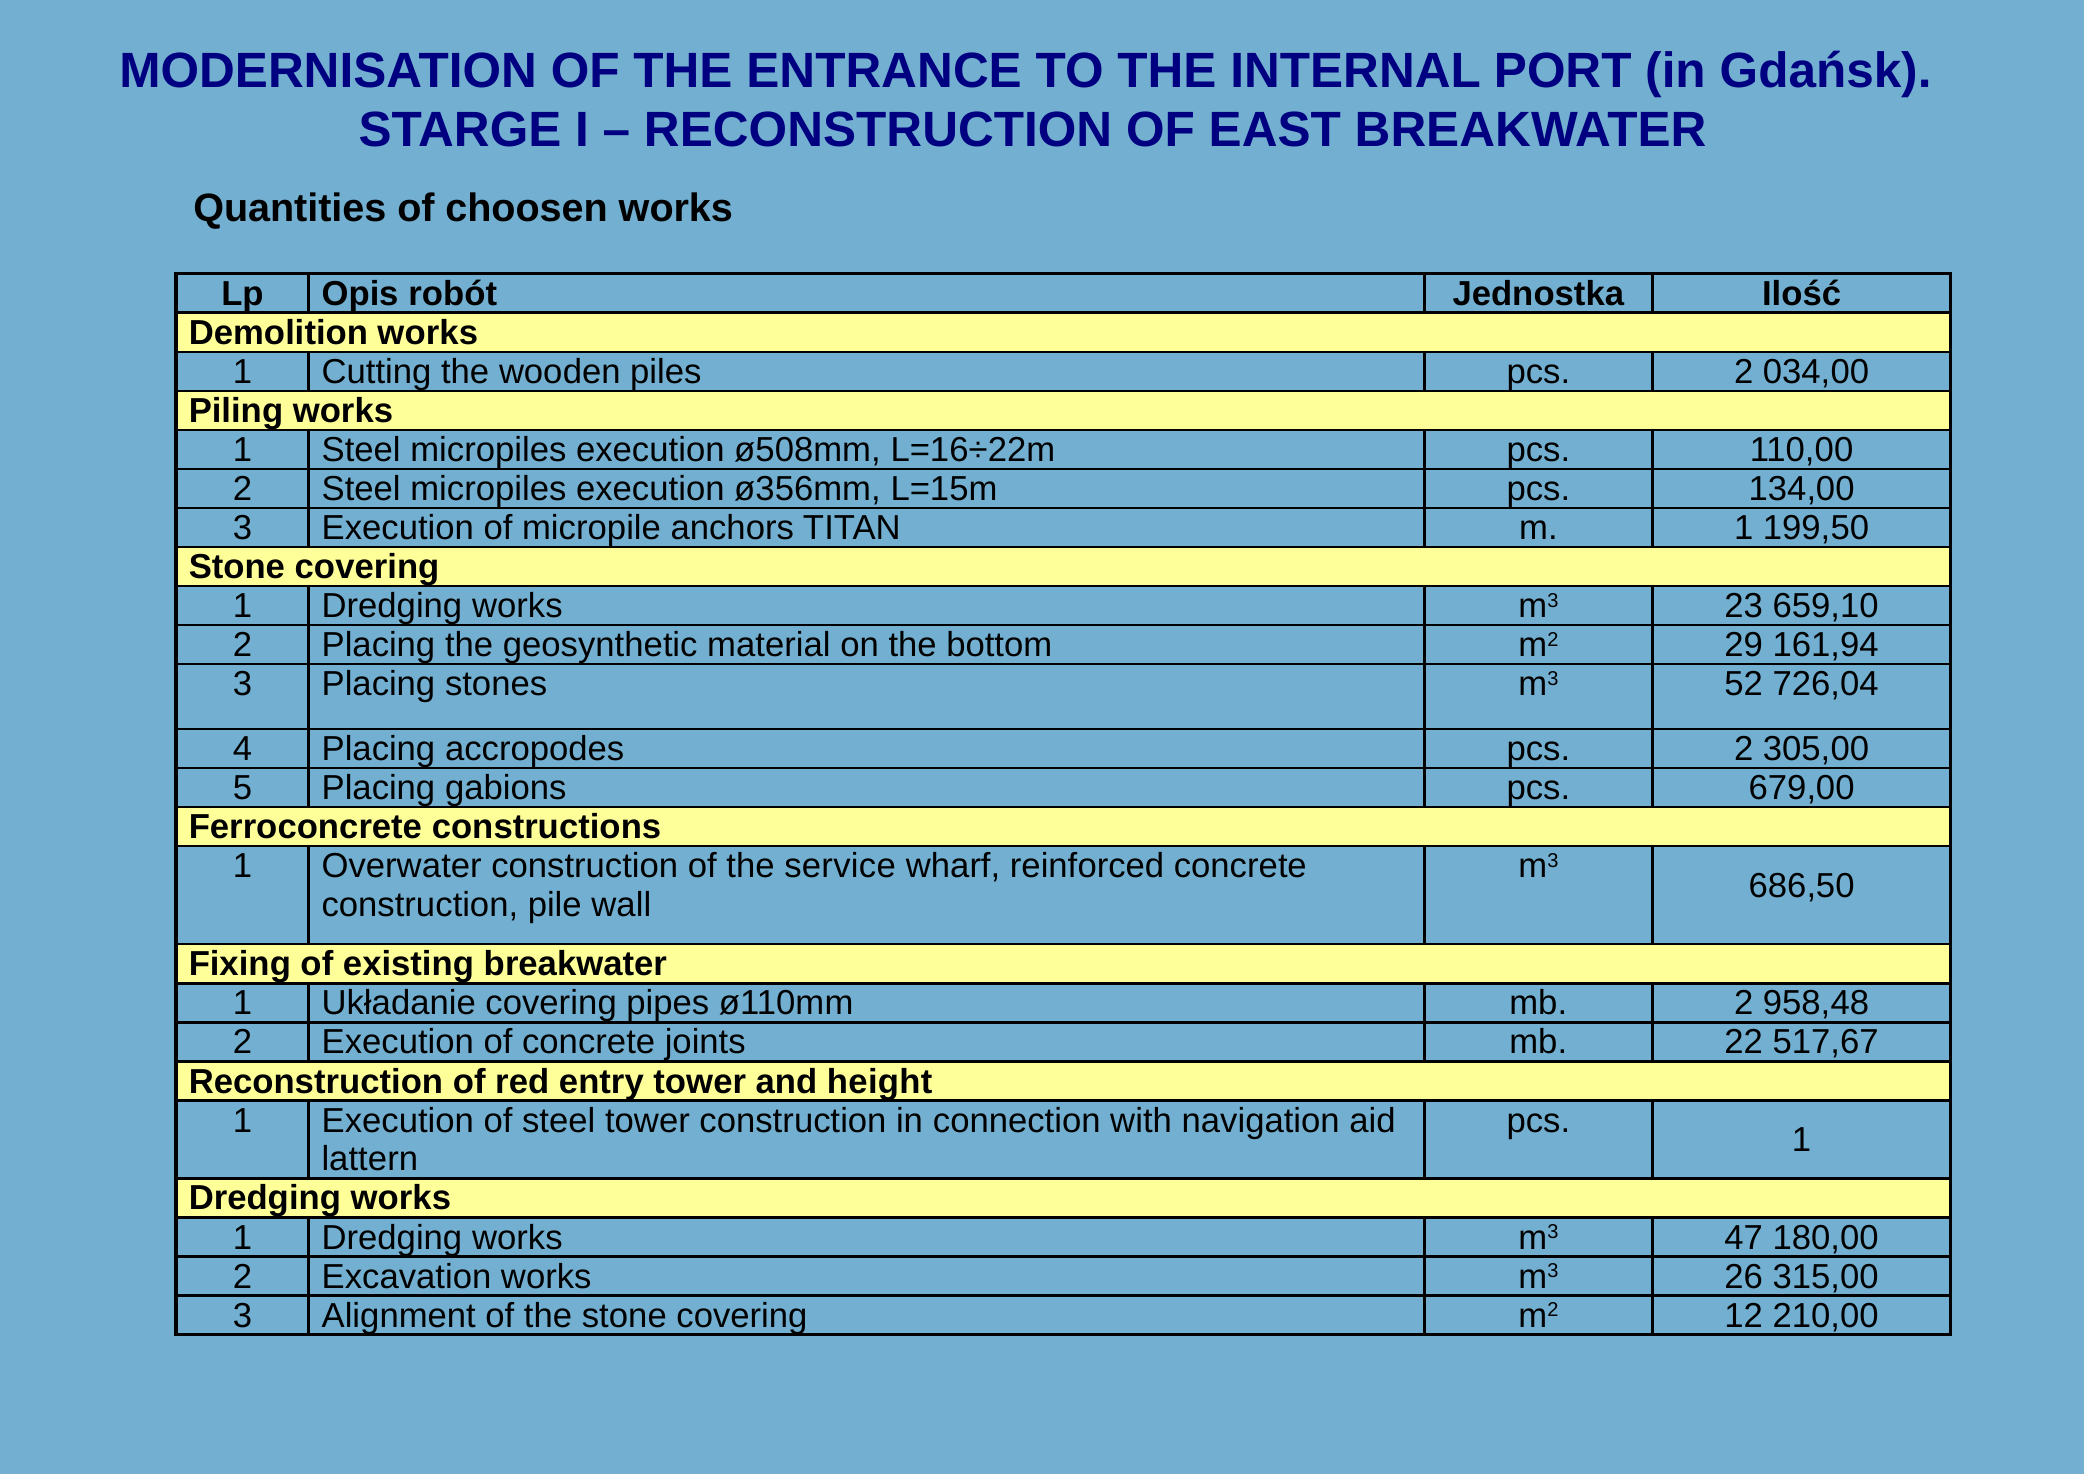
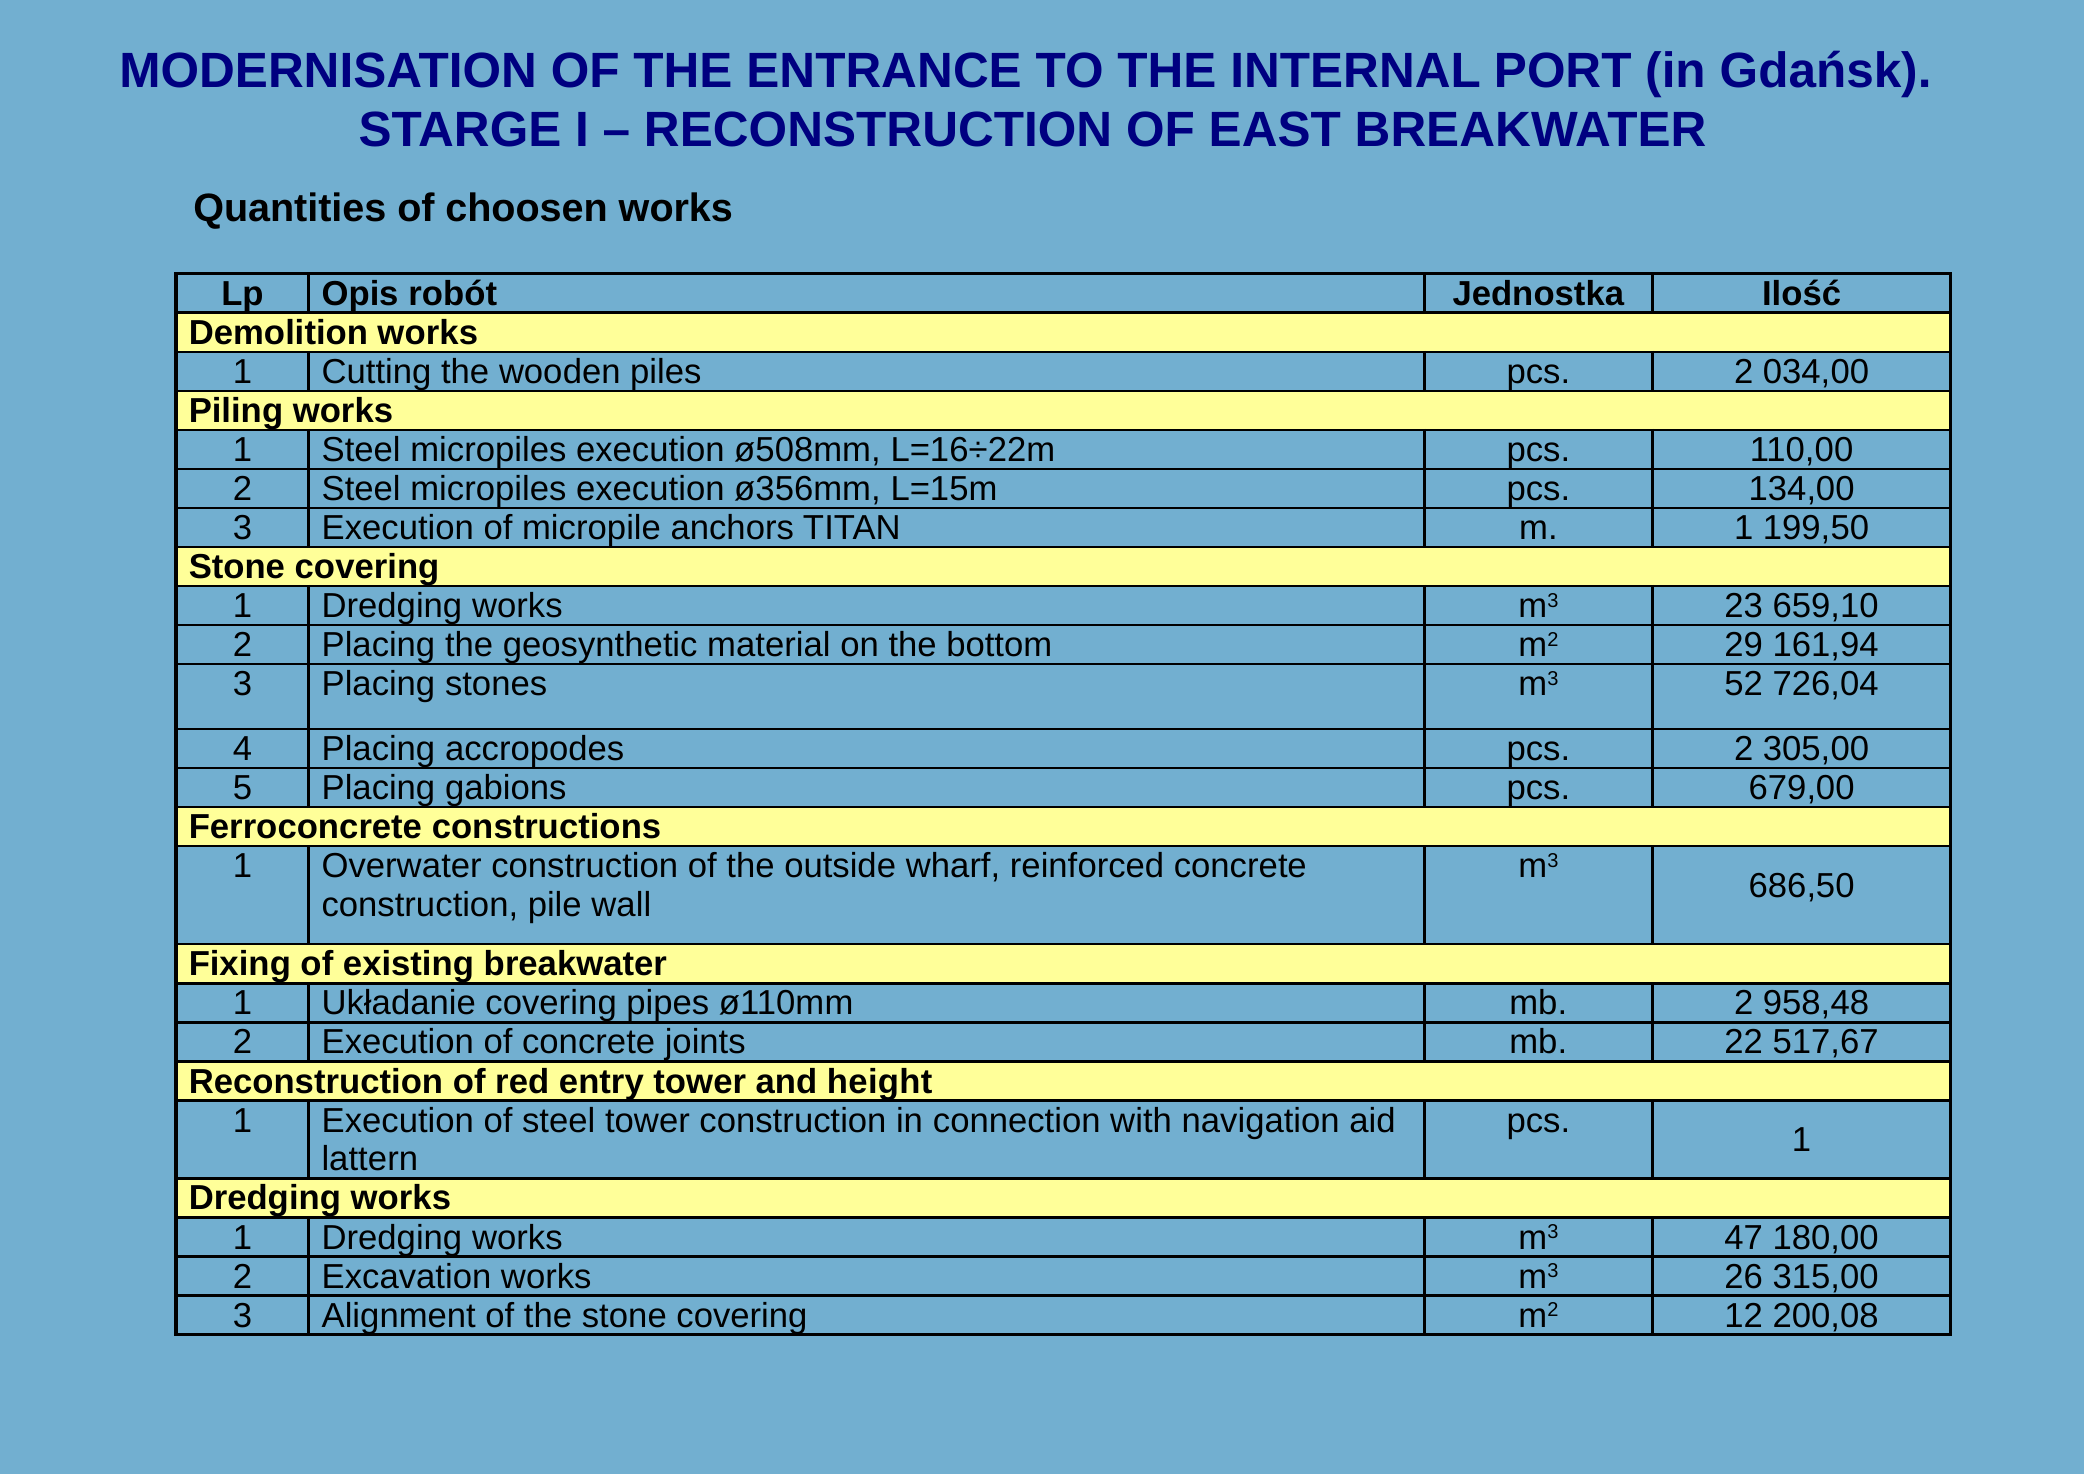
service: service -> outside (840, 866)
210,00: 210,00 -> 200,08 (1826, 1315)
